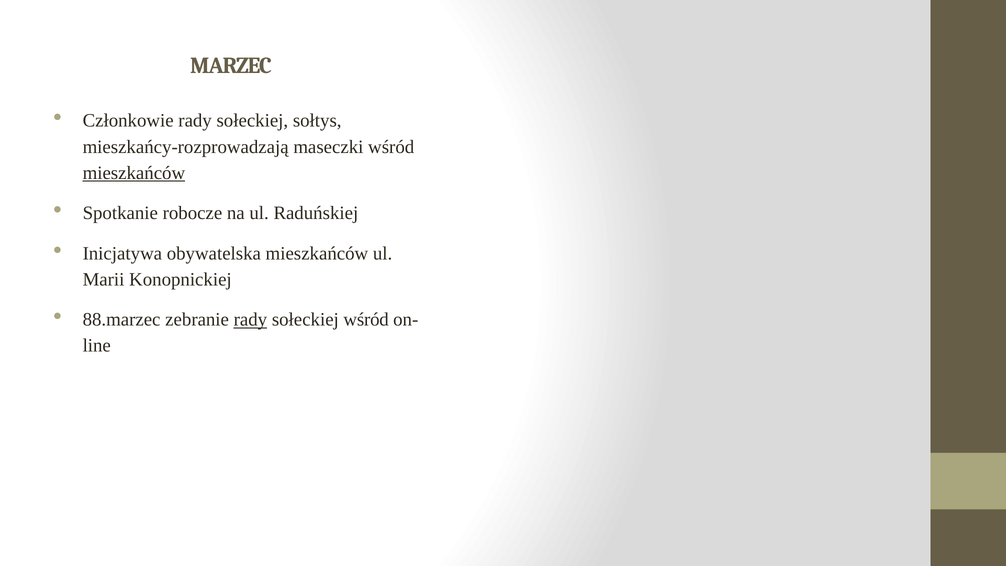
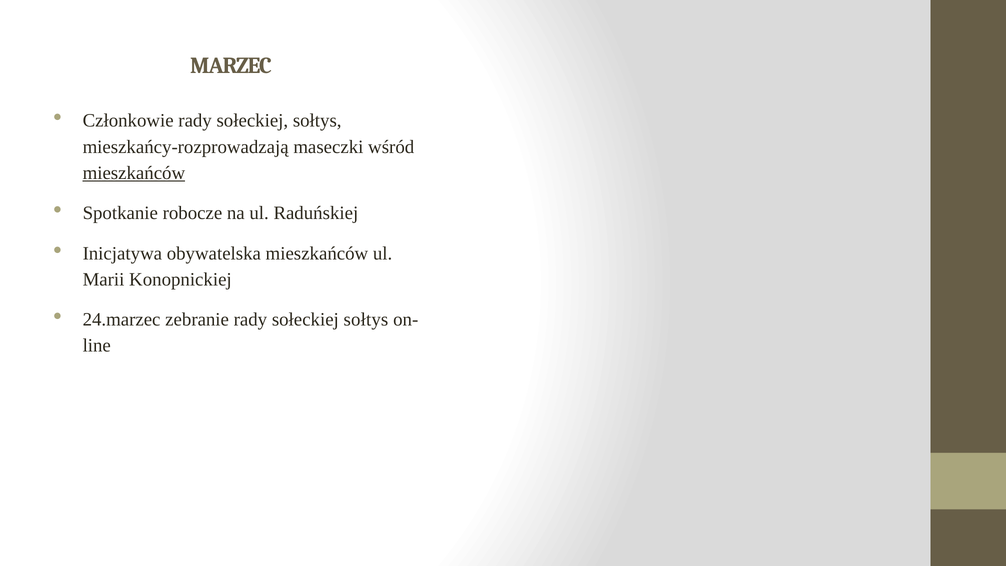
88.marzec: 88.marzec -> 24.marzec (122, 320)
rady underline: present -> none (250, 320)
wśród: wśród -> sołtys (366, 320)
